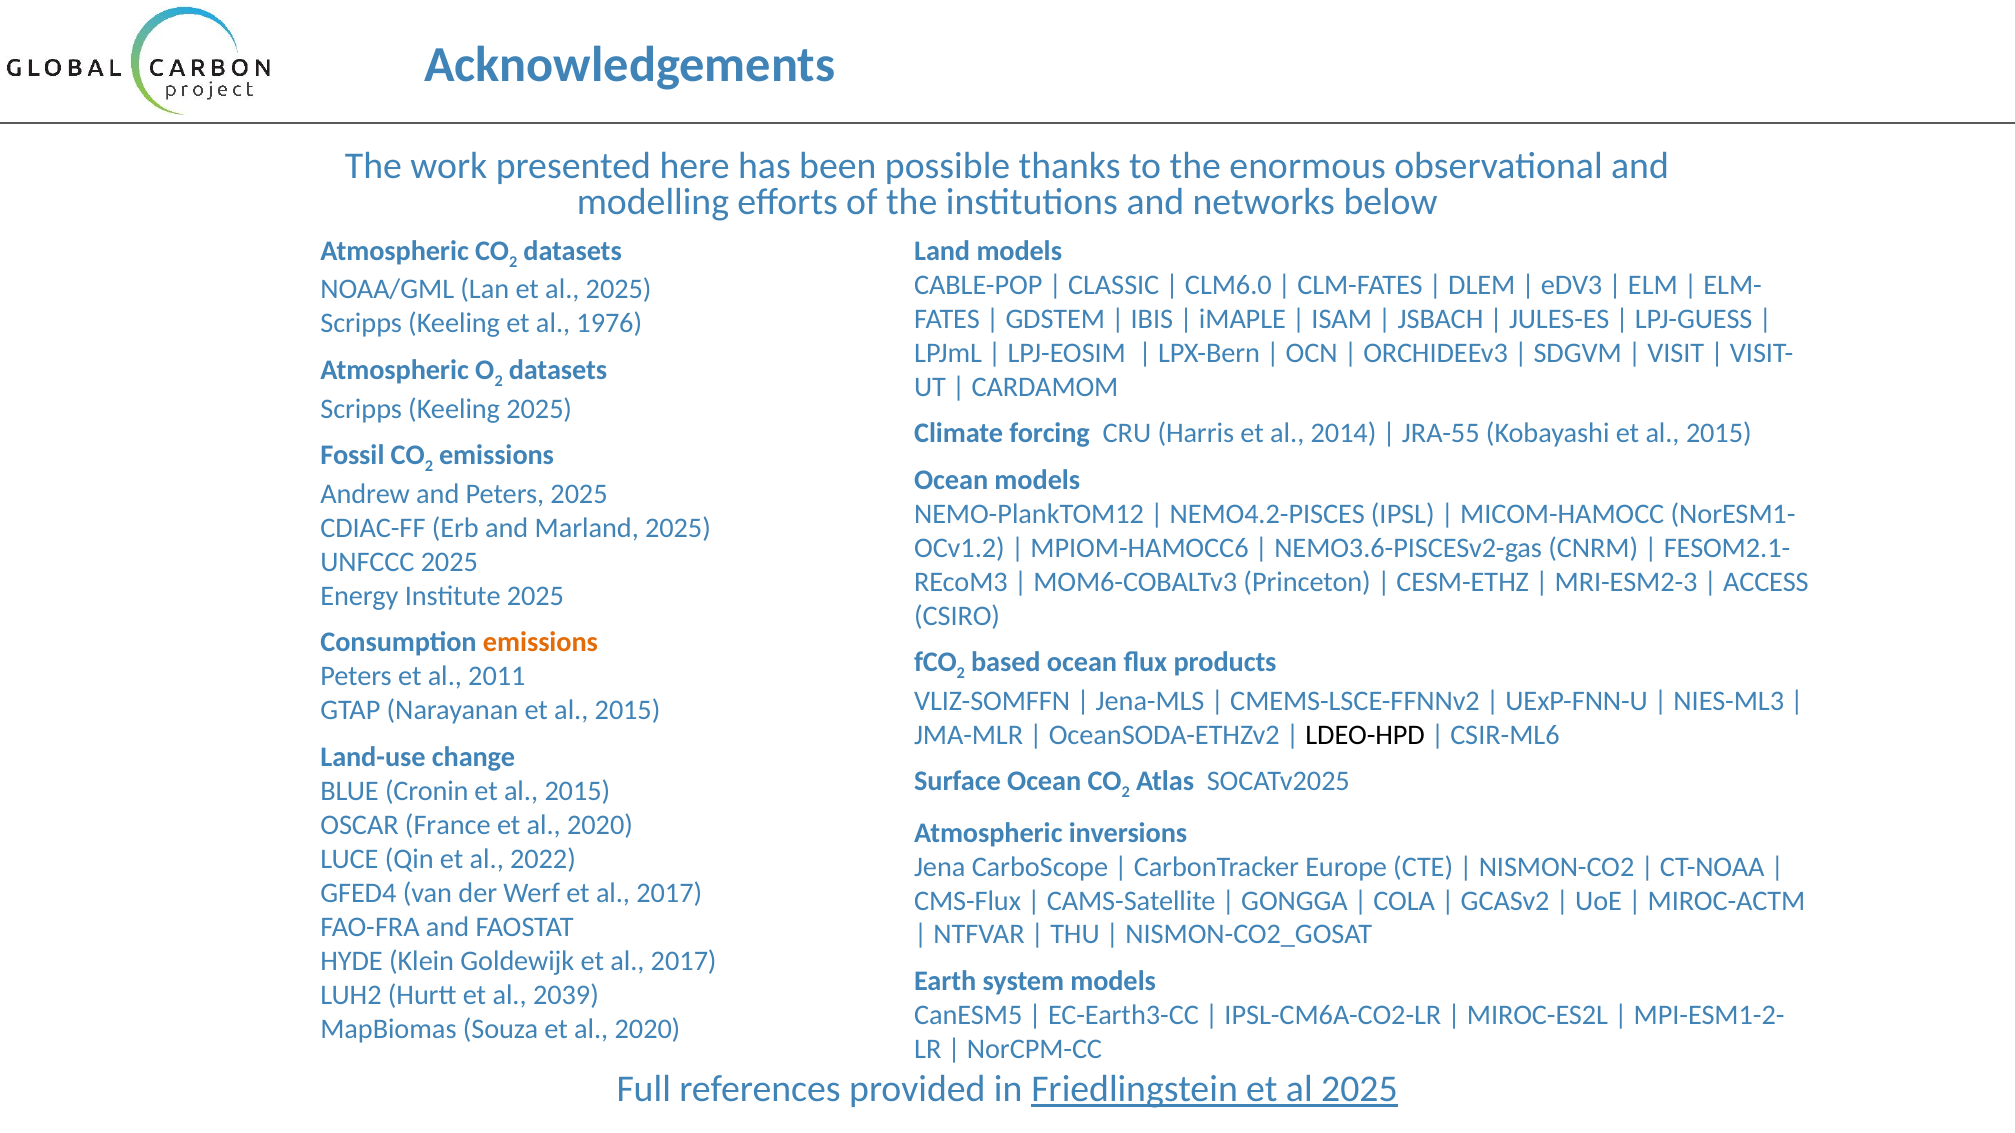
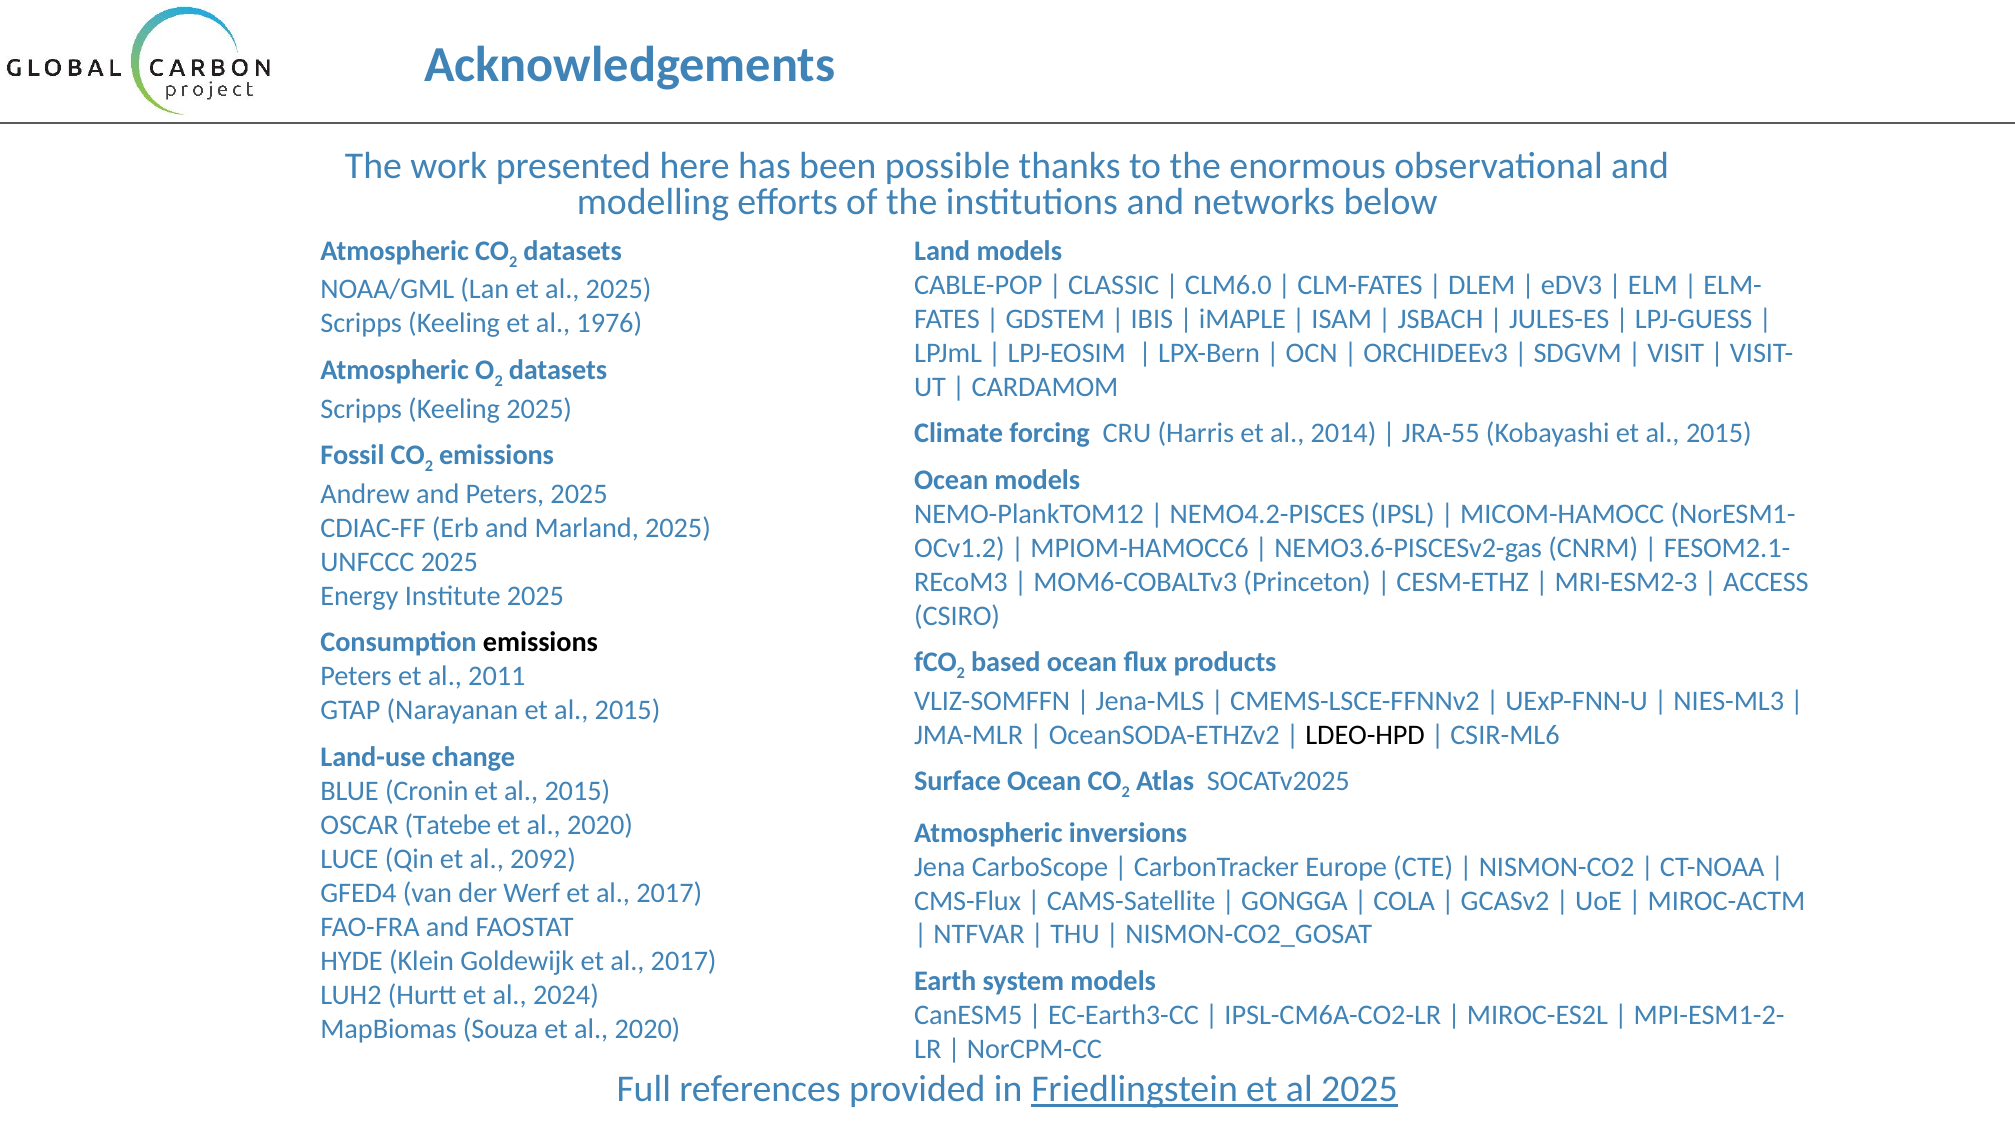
emissions colour: orange -> black (540, 643)
France: France -> Tatebe (448, 825)
2022: 2022 -> 2092 (543, 859)
2039: 2039 -> 2024 (566, 995)
